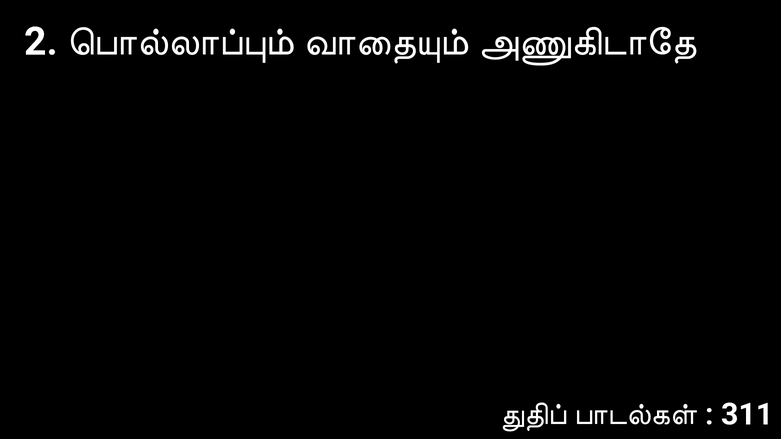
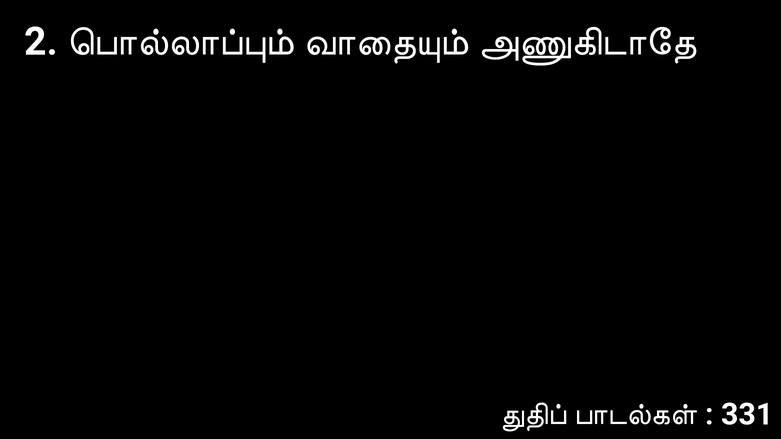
311: 311 -> 331 (747, 415)
